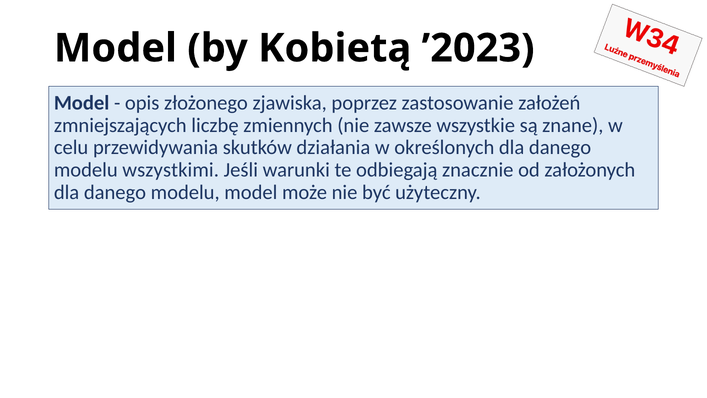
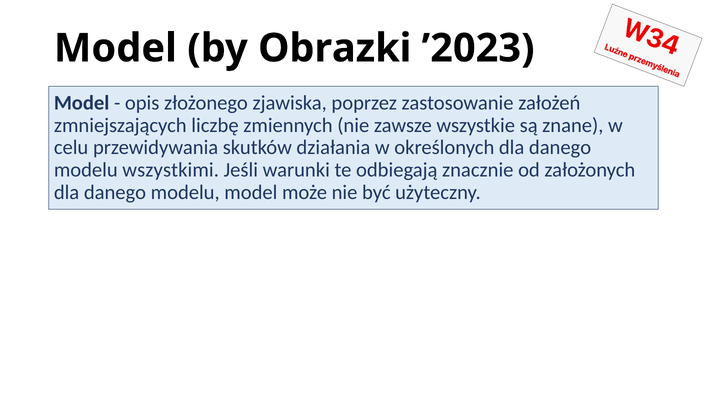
Kobietą: Kobietą -> Obrazki (335, 48)
